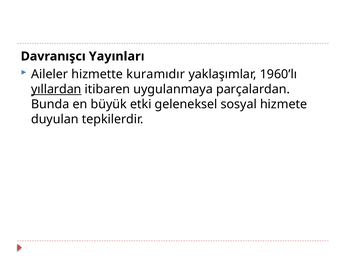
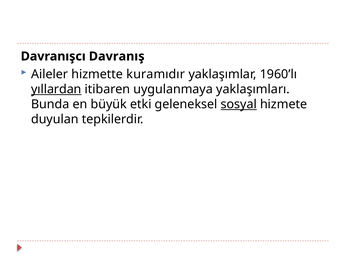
Yayınları: Yayınları -> Davranış (117, 56)
parçalardan: parçalardan -> yaklaşımları (253, 89)
sosyal underline: none -> present (239, 104)
